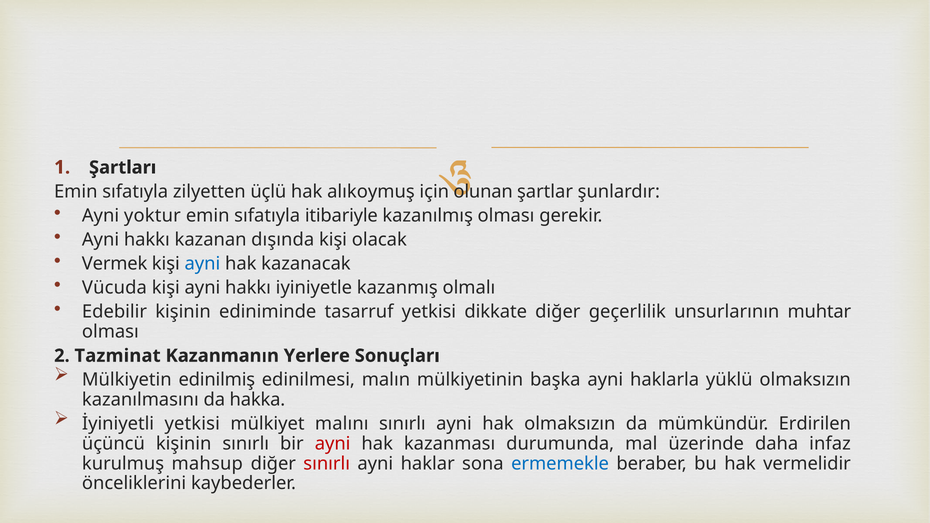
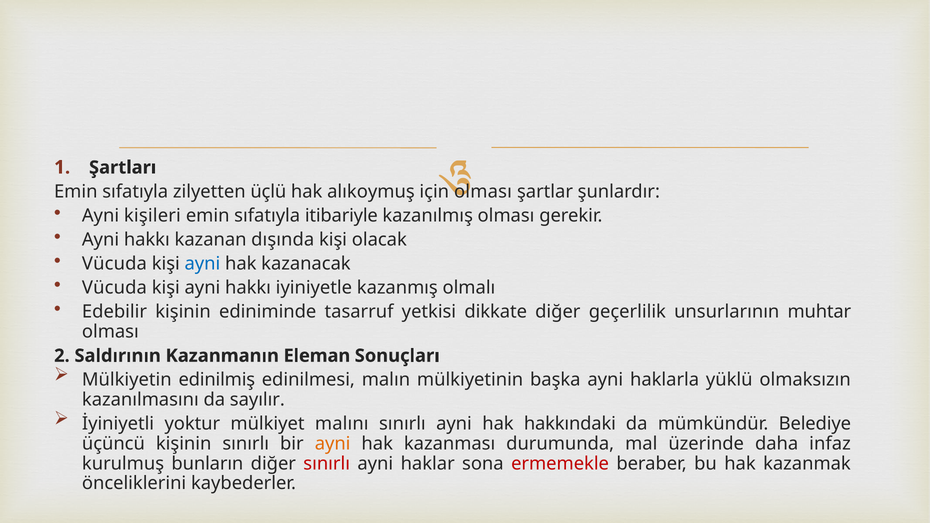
olunan: olunan -> olması (483, 192)
yoktur: yoktur -> kişileri (152, 216)
Vermek: Vermek -> Vücuda (114, 264)
Tazminat: Tazminat -> Saldırının (118, 356)
Yerlere: Yerlere -> Eleman (317, 356)
hakka: hakka -> sayılır (257, 400)
İyiniyetli yetkisi: yetkisi -> yoktur (192, 424)
hak olmaksızın: olmaksızın -> hakkındaki (570, 424)
Erdirilen: Erdirilen -> Belediye (815, 424)
ayni colour: red -> orange (333, 444)
mahsup: mahsup -> bunların (207, 464)
ermemekle colour: blue -> red (560, 464)
vermelidir: vermelidir -> kazanmak (807, 464)
